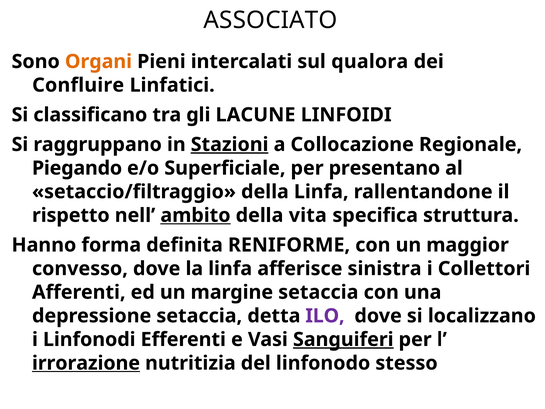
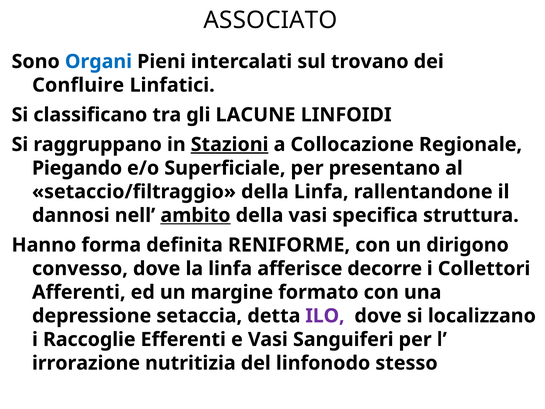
Organi colour: orange -> blue (98, 62)
qualora: qualora -> trovano (370, 62)
rispetto: rispetto -> dannosi (71, 215)
della vita: vita -> vasi (308, 215)
maggior: maggior -> dirigono (468, 245)
sinistra: sinistra -> decorre (385, 268)
margine setaccia: setaccia -> formato (318, 292)
Linfonodi: Linfonodi -> Raccoglie (89, 339)
Sanguiferi underline: present -> none (343, 339)
irrorazione underline: present -> none (86, 363)
